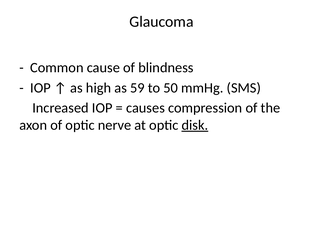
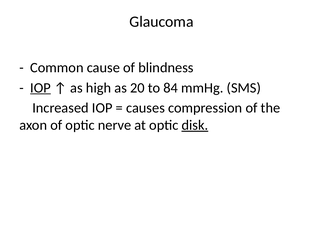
IOP underline: none -> present (41, 88)
59: 59 -> 20 (137, 88)
50: 50 -> 84 (171, 88)
